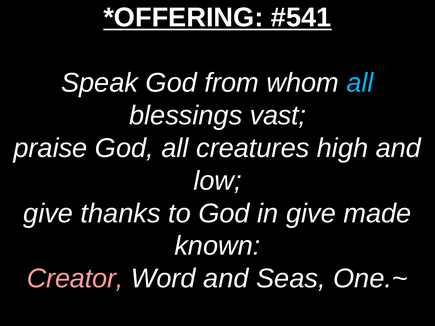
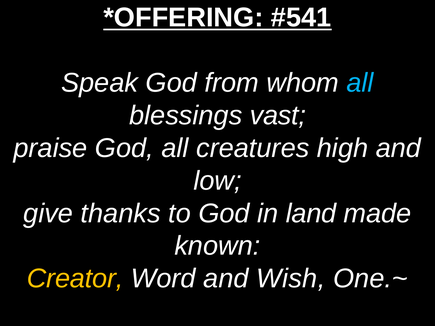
in give: give -> land (311, 214)
Creator colour: pink -> yellow (75, 279)
Seas: Seas -> Wish (291, 279)
